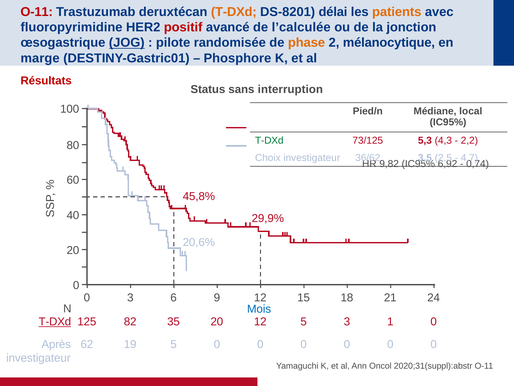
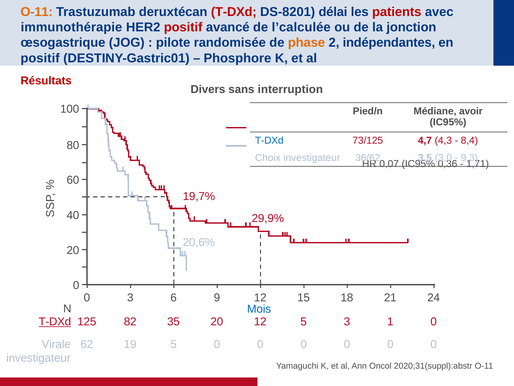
O-11 colour: red -> orange (37, 12)
T-DXd colour: orange -> red (234, 12)
patients colour: orange -> red (397, 12)
fluoropyrimidine: fluoropyrimidine -> immunothérapie (71, 27)
JOG underline: present -> none (127, 43)
mélanocytique: mélanocytique -> indépendantes (389, 43)
marge: marge -> positif (40, 58)
Status: Status -> Divers (208, 89)
local: local -> avoir (471, 111)
T-DXd colour: green -> blue (269, 140)
5,3: 5,3 -> 4,7 (425, 140)
2,2: 2,2 -> 8,4 (469, 140)
2,5: 2,5 -> 3,0 (443, 158)
4,7: 4,7 -> 9,3 (469, 158)
9,82: 9,82 -> 0,07 (389, 164)
6,92: 6,92 -> 0,36 (448, 164)
0,74: 0,74 -> 1,71 (478, 164)
45,8%: 45,8% -> 19,7% (199, 196)
Après: Après -> Virale (56, 344)
